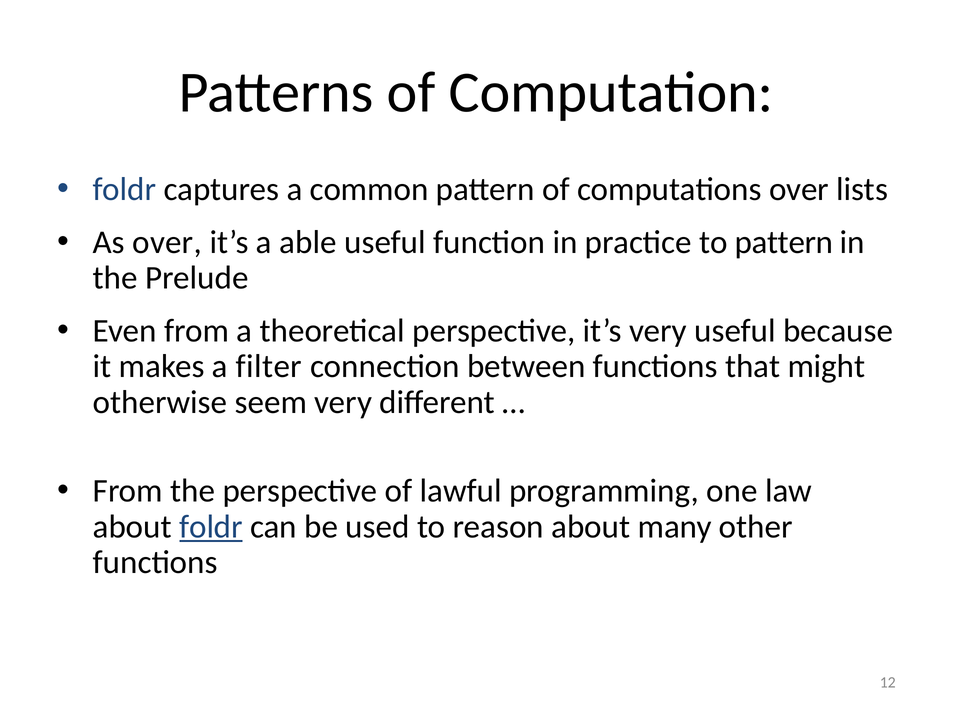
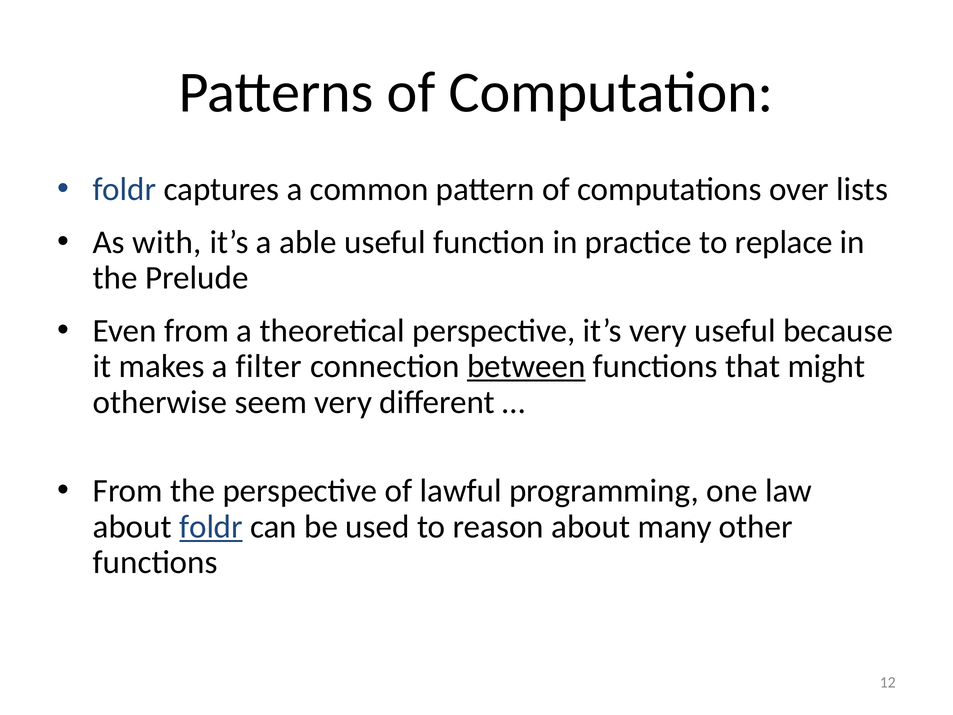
As over: over -> with (167, 242)
to pattern: pattern -> replace (784, 242)
between underline: none -> present (526, 366)
